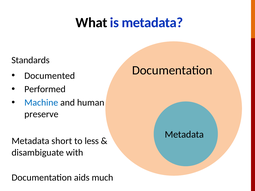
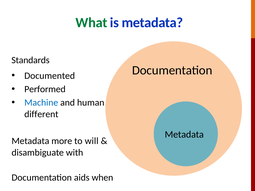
What colour: black -> green (91, 23)
preserve: preserve -> different (41, 114)
short: short -> more (62, 141)
less: less -> will (92, 141)
much: much -> when (102, 178)
